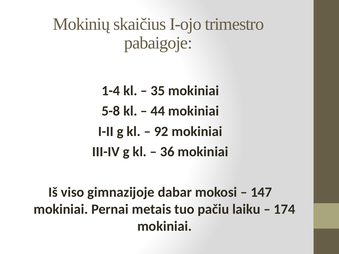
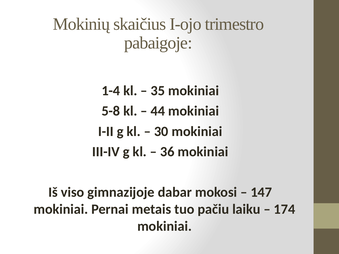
92: 92 -> 30 (161, 132)
